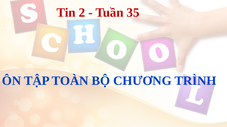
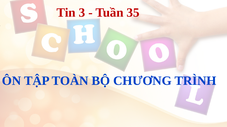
2: 2 -> 3 (82, 13)
